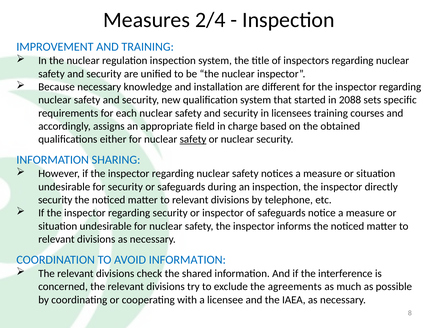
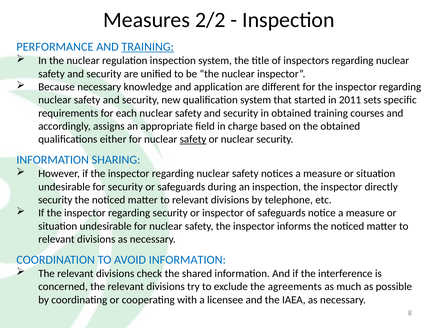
2/4: 2/4 -> 2/2 (210, 20)
IMPROVEMENT: IMPROVEMENT -> PERFORMANCE (55, 47)
TRAINING underline: none -> present (148, 47)
installation: installation -> application (218, 87)
2088: 2088 -> 2011 (350, 100)
in licensees: licensees -> obtained (291, 113)
